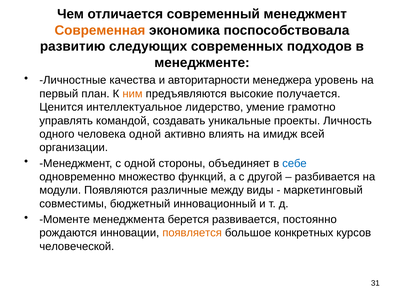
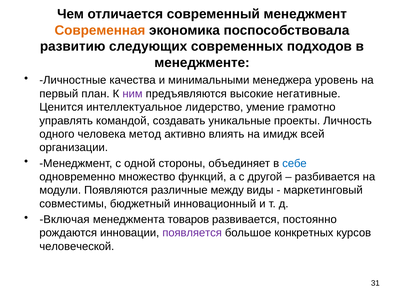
авторитарности: авторитарности -> минимальными (209, 80)
ним colour: orange -> purple (133, 94)
получается: получается -> негативные (309, 94)
человека одной: одной -> метод (145, 134)
Моменте: Моменте -> Включая (65, 219)
берется: берется -> товаров (188, 219)
появляется colour: orange -> purple (192, 233)
